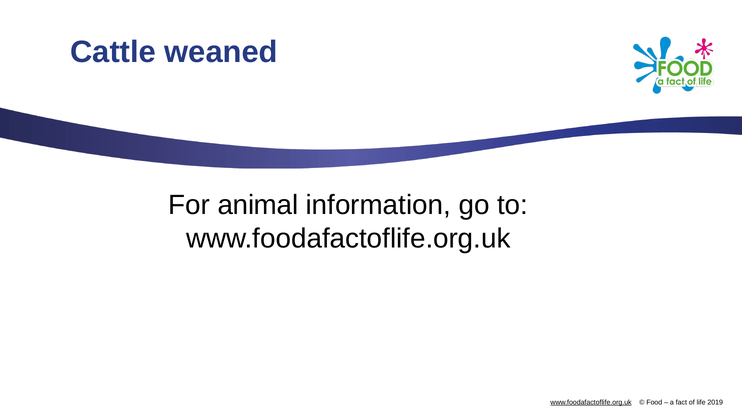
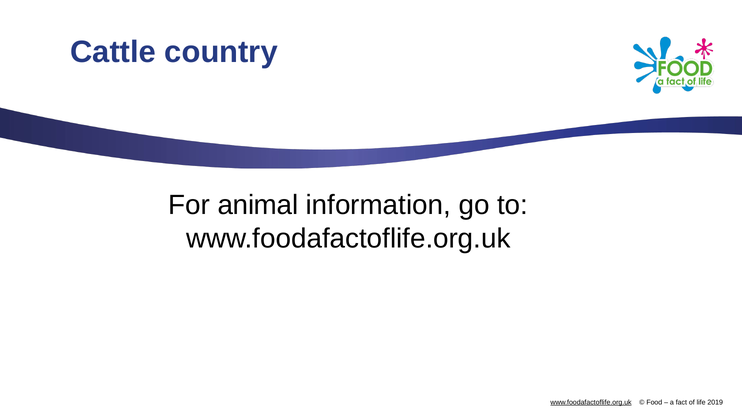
weaned: weaned -> country (221, 52)
